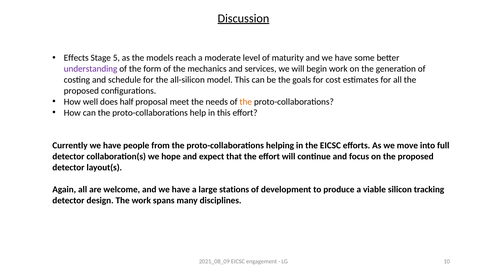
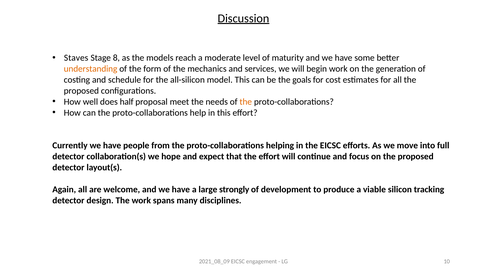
Effects: Effects -> Staves (76, 58)
5: 5 -> 8 (116, 58)
understanding colour: purple -> orange (91, 69)
stations: stations -> strongly (234, 189)
